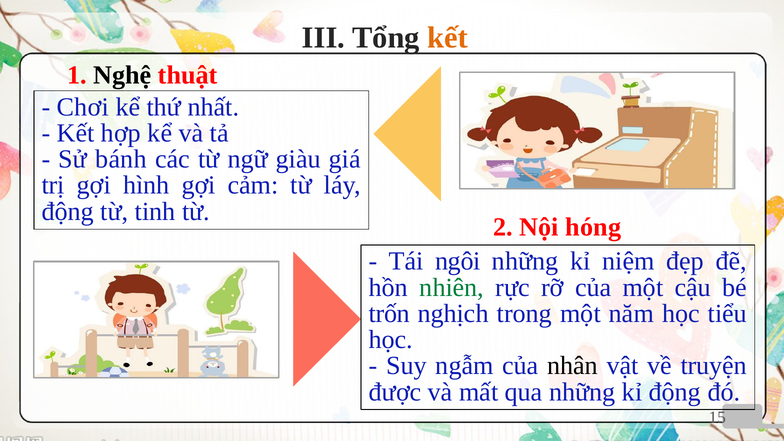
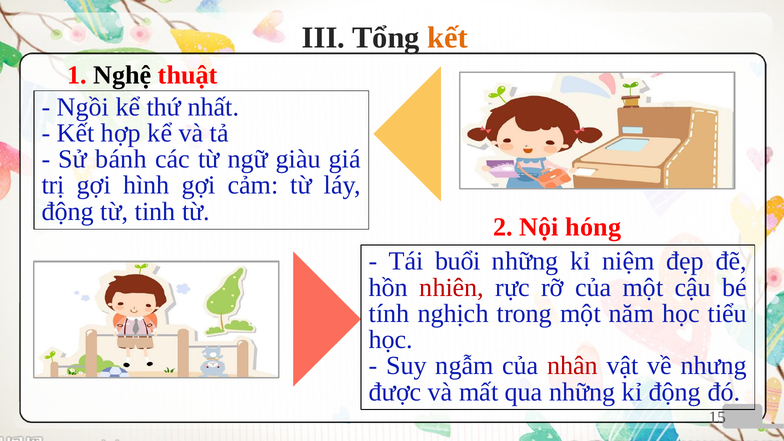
Chơi: Chơi -> Ngồi (83, 107)
ngôi: ngôi -> buổi (458, 261)
nhiên colour: green -> red (452, 287)
trốn: trốn -> tính (389, 314)
nhân colour: black -> red (573, 366)
truyện: truyện -> nhưng (714, 366)
